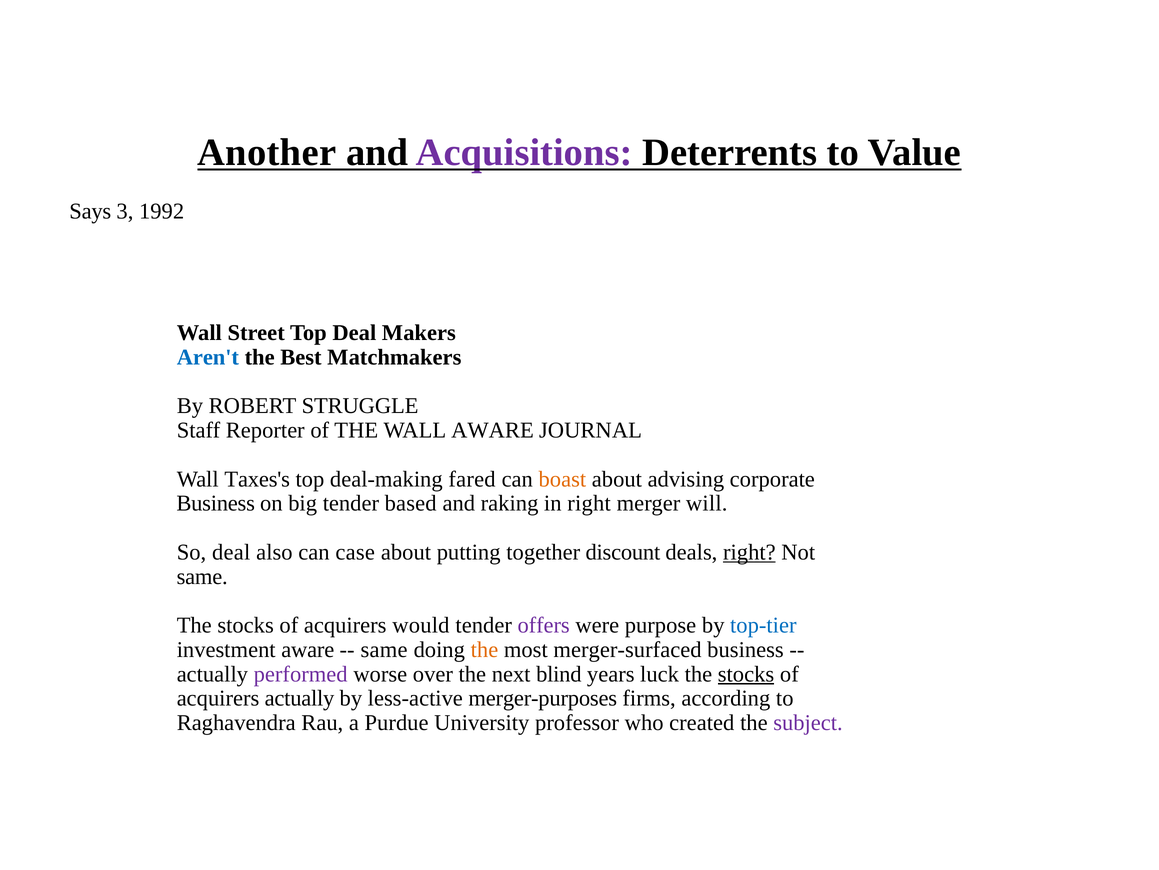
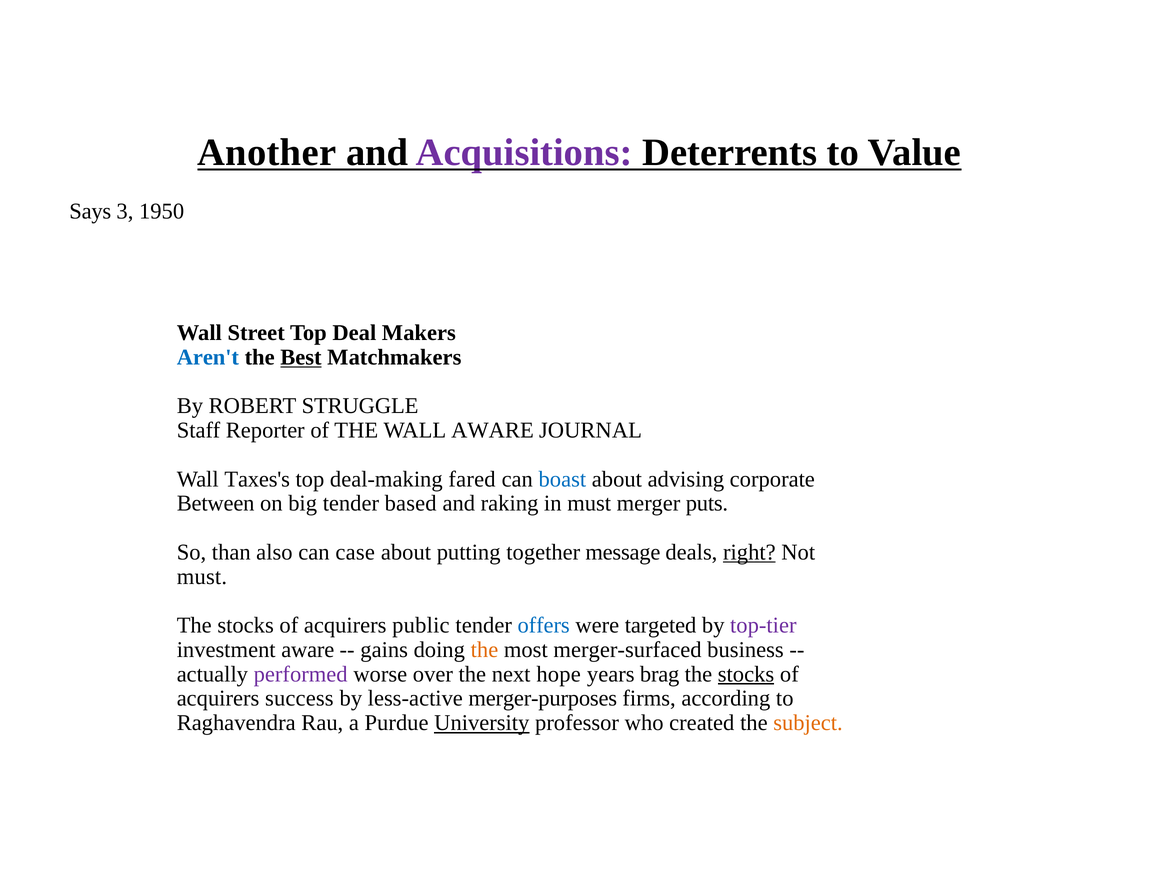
1992: 1992 -> 1950 (162, 211)
Best underline: none -> present (301, 357)
boast colour: orange -> blue (562, 479)
Business: Business -> Between (216, 503)
in right: right -> must (589, 503)
will: will -> puts (707, 503)
So deal: deal -> than (231, 552)
discount: discount -> message (623, 552)
same: same -> must (202, 576)
would: would -> public (421, 625)
offers colour: purple -> blue (544, 625)
purpose: purpose -> targeted (661, 625)
top-tier colour: blue -> purple (763, 625)
same: same -> gains (384, 649)
blind: blind -> hope (559, 674)
luck: luck -> brag (660, 674)
acquirers actually: actually -> success (299, 698)
University underline: none -> present (482, 722)
subject colour: purple -> orange (808, 722)
